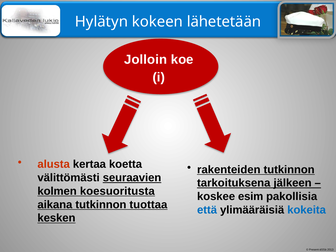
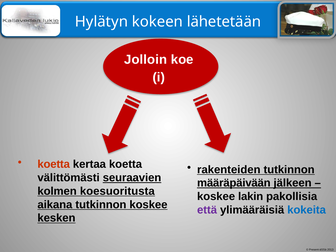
alusta: alusta -> koetta (54, 164)
tarkoituksena: tarkoituksena -> määräpäivään (234, 183)
esim: esim -> lakin (251, 196)
tutkinnon tuottaa: tuottaa -> koskee (148, 205)
että colour: blue -> purple (207, 210)
